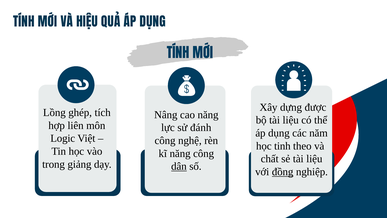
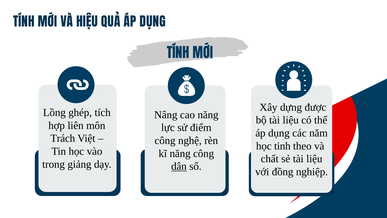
đánh: đánh -> điểm (201, 127)
Logic: Logic -> Trách (63, 138)
đồng underline: present -> none (283, 172)
